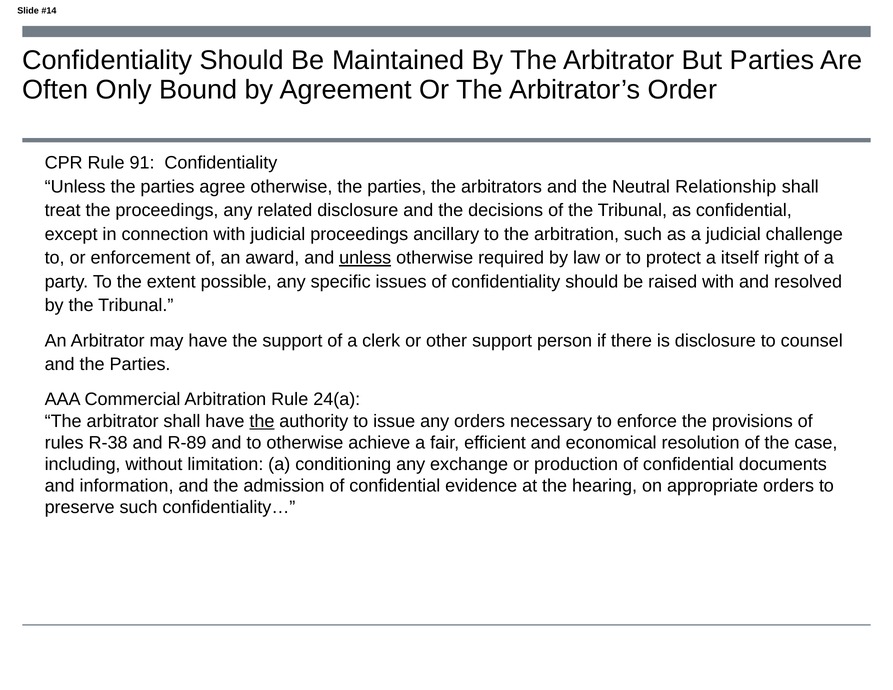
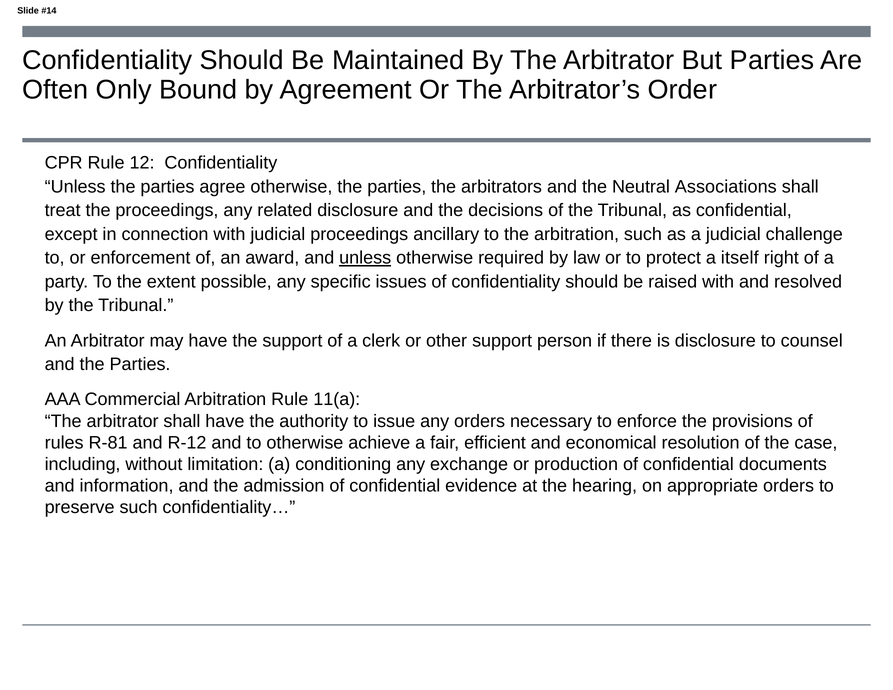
91: 91 -> 12 (142, 163)
Relationship: Relationship -> Associations (726, 187)
24(a: 24(a -> 11(a (337, 400)
the underline: present -> none (262, 421)
R-38: R-38 -> R-81 (108, 443)
R-89: R-89 -> R-12 (187, 443)
